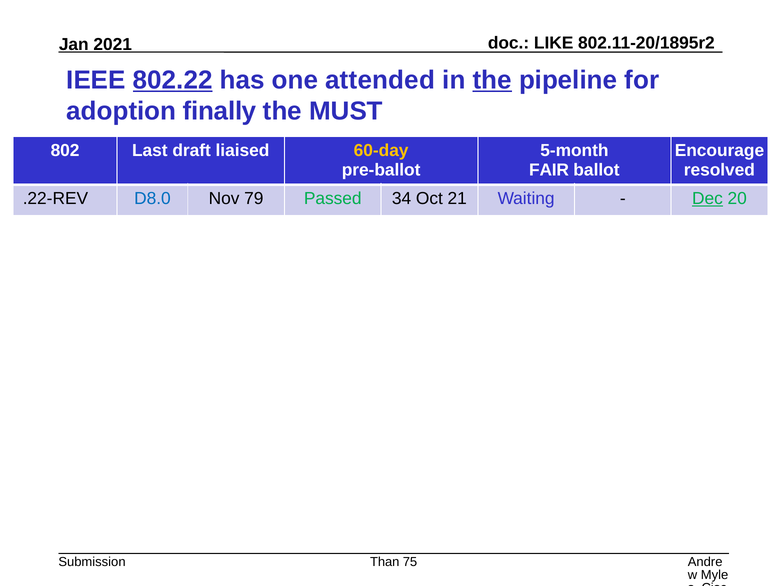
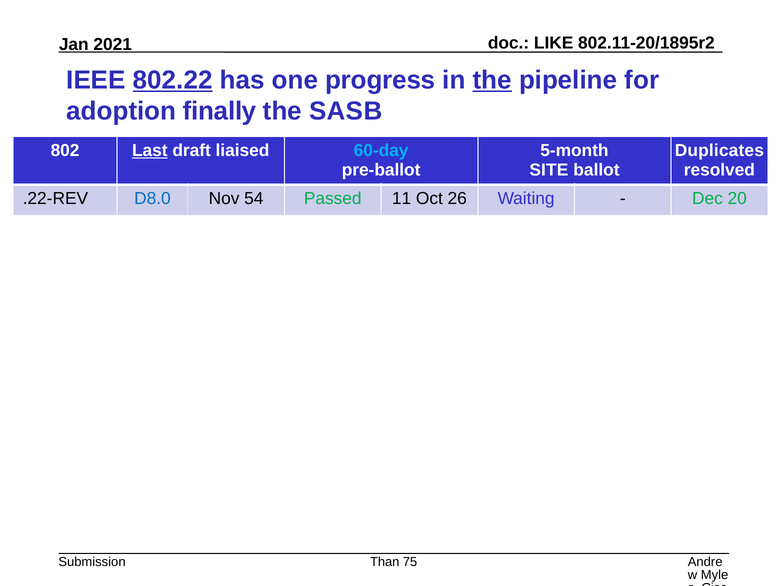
attended: attended -> progress (380, 80)
MUST: MUST -> SASB (346, 111)
Last underline: none -> present (150, 150)
60-day colour: yellow -> light blue (381, 150)
Encourage: Encourage -> Duplicates (719, 150)
FAIR: FAIR -> SITE (549, 170)
79: 79 -> 54 (254, 198)
34: 34 -> 11 (402, 198)
21: 21 -> 26 (457, 198)
Dec underline: present -> none (707, 198)
